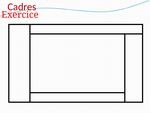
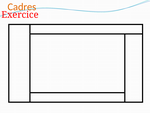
Cadres colour: red -> orange (22, 7)
